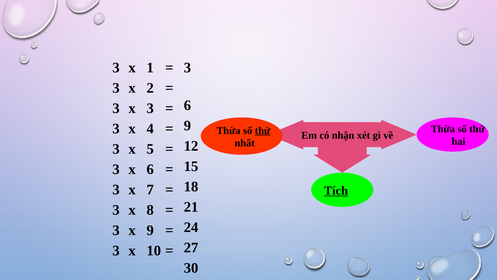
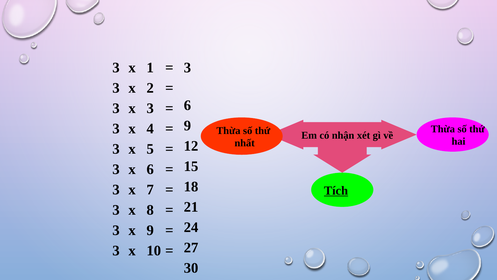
thứ underline: present -> none (263, 130)
